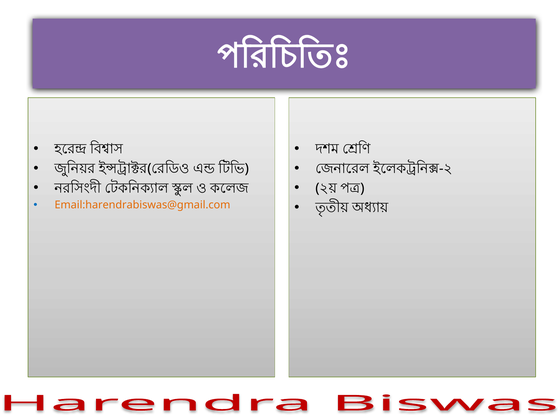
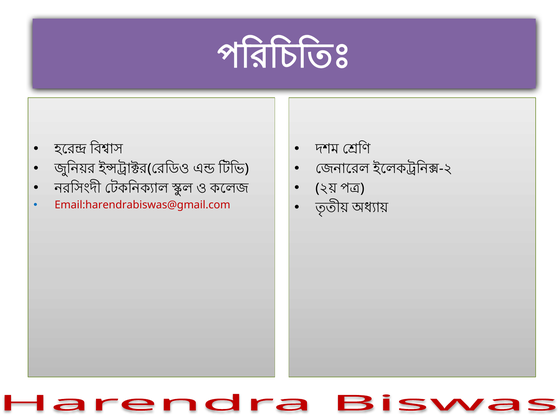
Email:harendrabiswas@gmail.com colour: orange -> red (142, 205)
